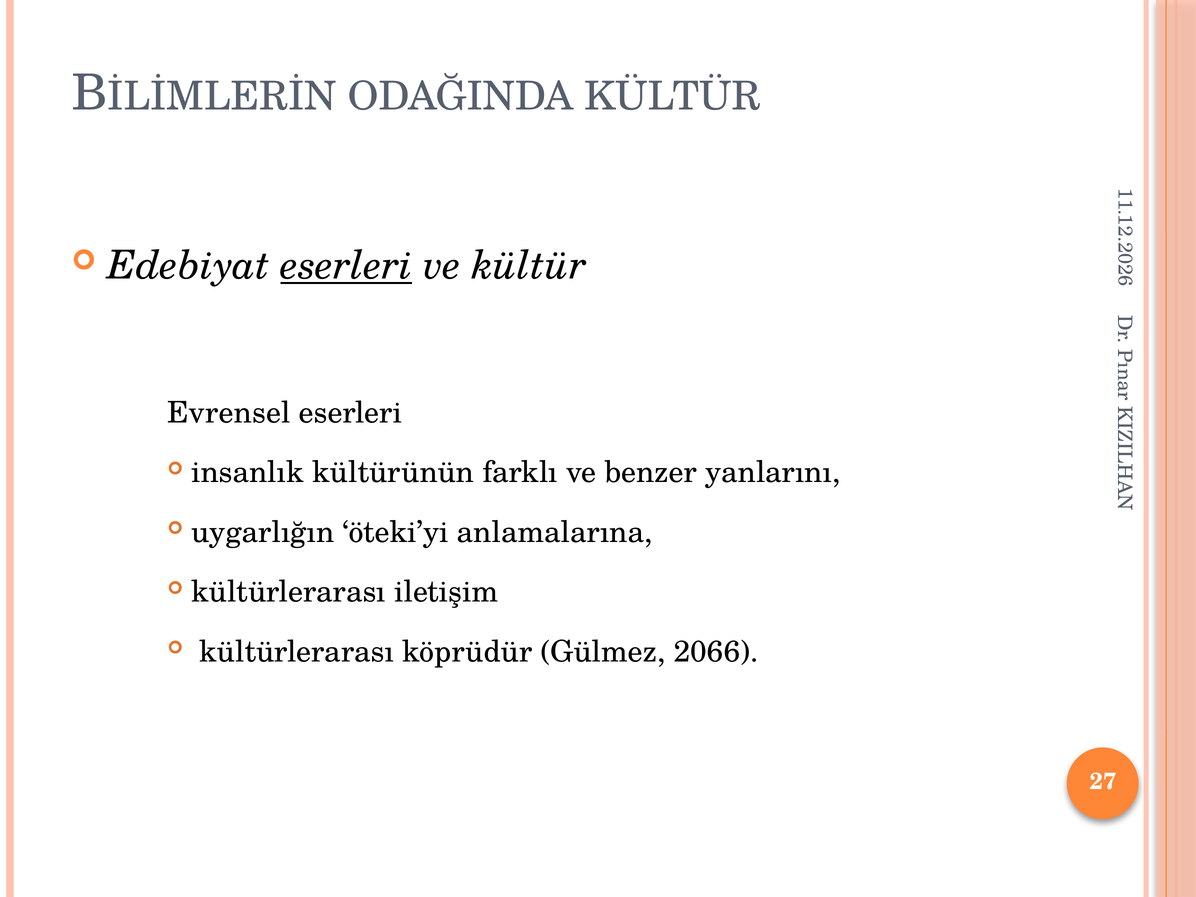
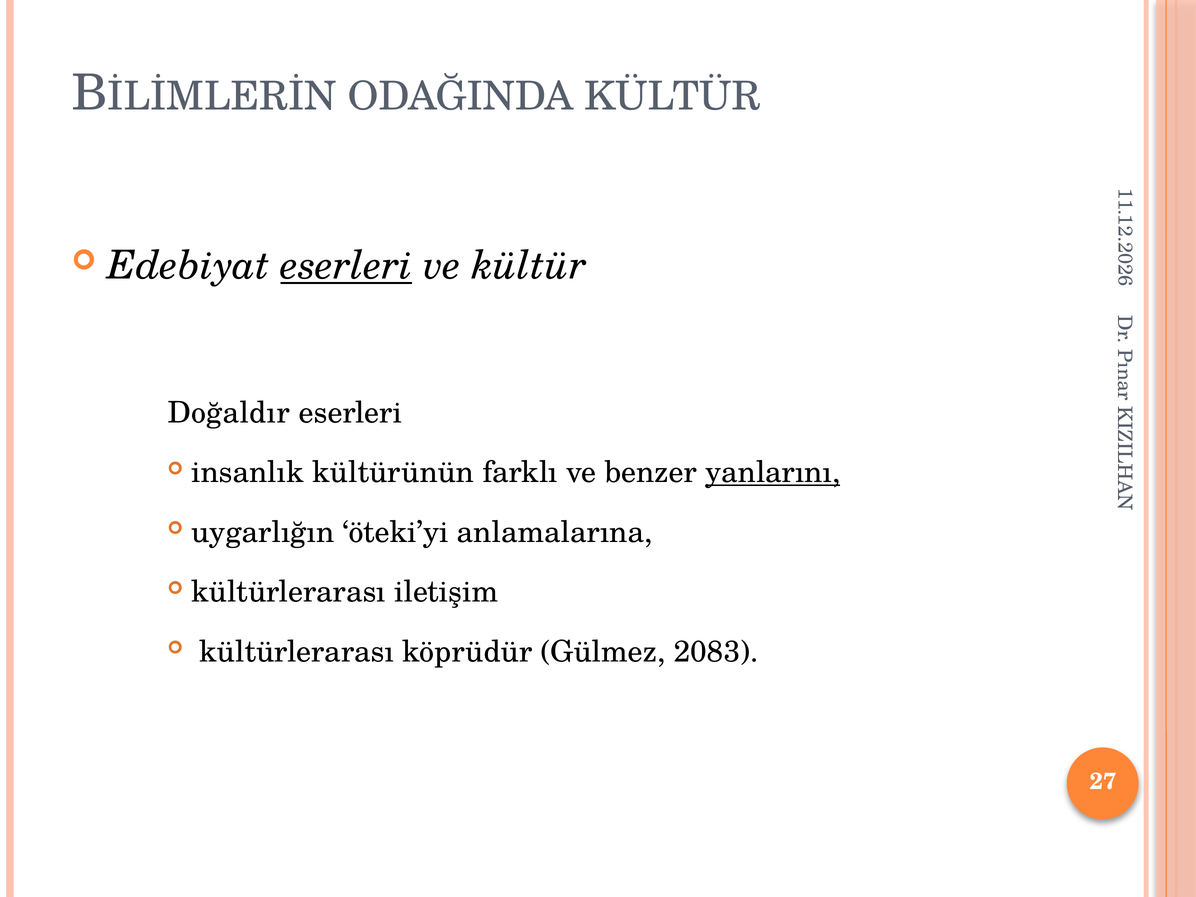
Evrensel: Evrensel -> Doğaldır (229, 413)
yanlarını underline: none -> present (773, 472)
2066: 2066 -> 2083 (716, 652)
